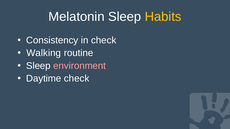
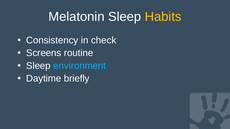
Walking: Walking -> Screens (44, 53)
environment colour: pink -> light blue (80, 66)
Daytime check: check -> briefly (77, 79)
